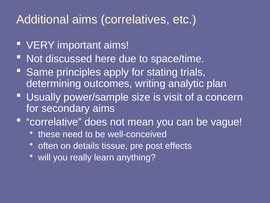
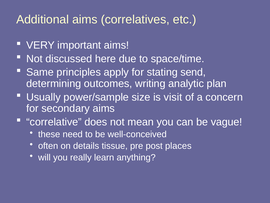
trials: trials -> send (193, 72)
effects: effects -> places (178, 146)
